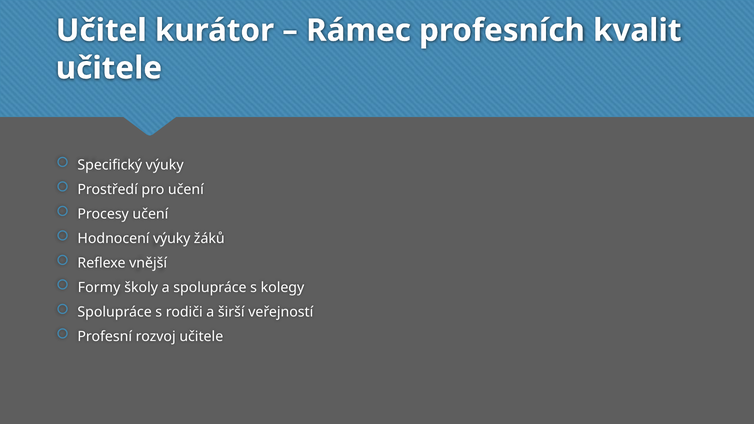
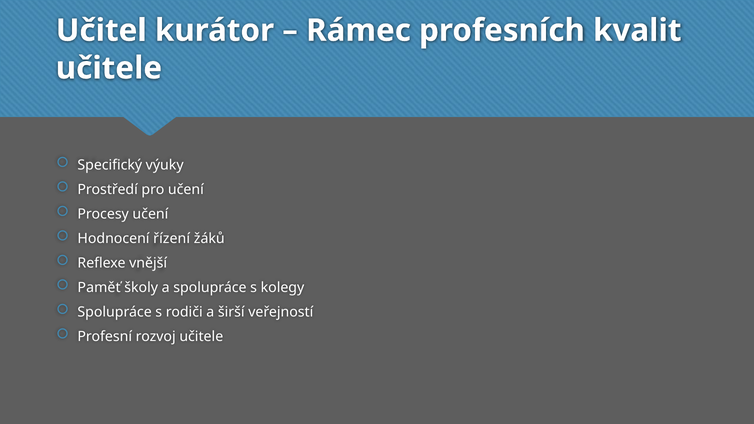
Hodnocení výuky: výuky -> řízení (172, 239)
Formy: Formy -> Paměť (99, 288)
